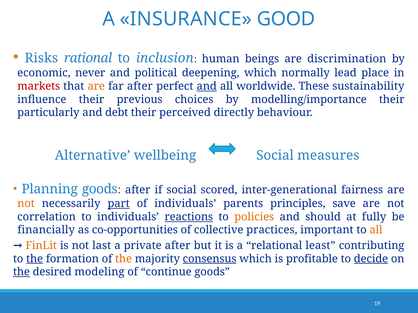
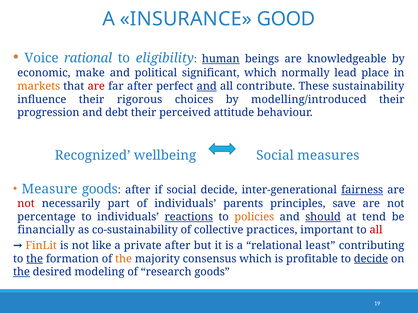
Risks: Risks -> Voice (42, 58)
inclusion: inclusion -> eligibility (165, 58)
human underline: none -> present (221, 59)
discrimination: discrimination -> knowledgeable (347, 59)
never: never -> make (90, 73)
deepening: deepening -> significant (211, 73)
markets colour: red -> orange (39, 86)
are colour: orange -> red (96, 86)
worldwide: worldwide -> contribute (266, 86)
previous: previous -> rigorous (140, 100)
modelling/importance: modelling/importance -> modelling/introduced (309, 100)
particularly: particularly -> progression (48, 113)
directly: directly -> attitude (234, 113)
Alternative: Alternative -> Recognized (93, 156)
Planning: Planning -> Measure (50, 189)
social scored: scored -> decide (219, 190)
fairness underline: none -> present (362, 190)
not colour: orange -> red (26, 204)
part underline: present -> none (119, 204)
correlation: correlation -> percentage (47, 217)
should underline: none -> present (323, 217)
fully: fully -> tend (374, 217)
co-opportunities: co-opportunities -> co-sustainability (135, 230)
all colour: orange -> red (376, 230)
last: last -> like (102, 246)
consensus underline: present -> none (210, 259)
continue: continue -> research (166, 272)
